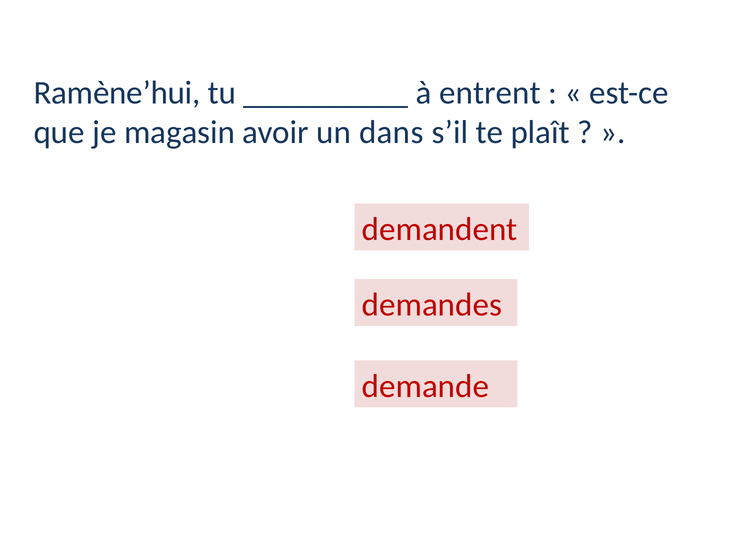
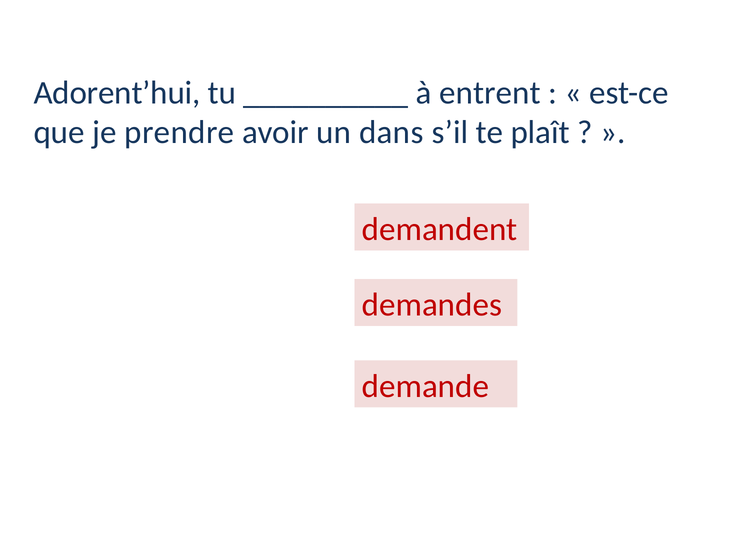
Ramène’hui: Ramène’hui -> Adorent’hui (117, 93)
magasin: magasin -> prendre (179, 133)
